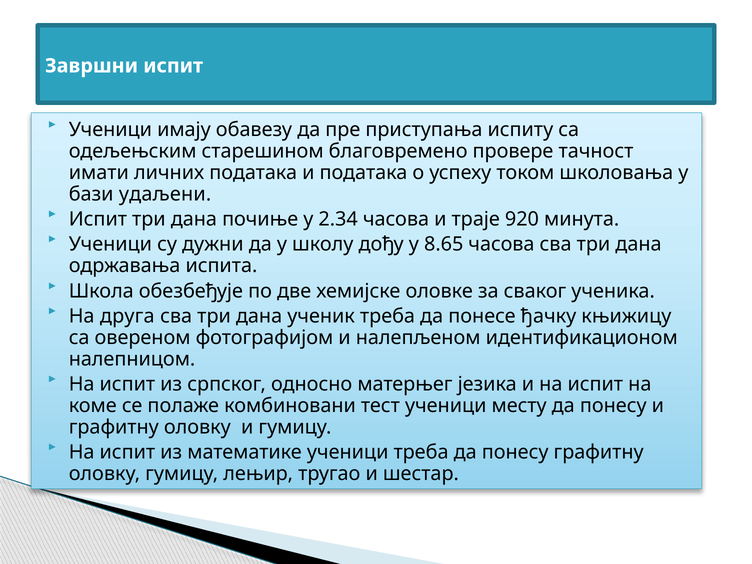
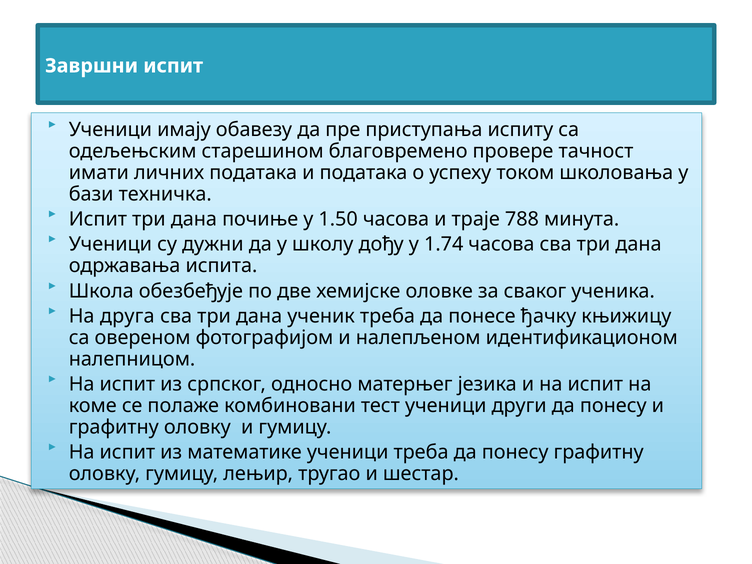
удаљени: удаљени -> техничка (165, 194)
2.34: 2.34 -> 1.50 (338, 219)
920: 920 -> 788 (522, 219)
8.65: 8.65 -> 1.74 (444, 244)
месту: месту -> други (519, 406)
